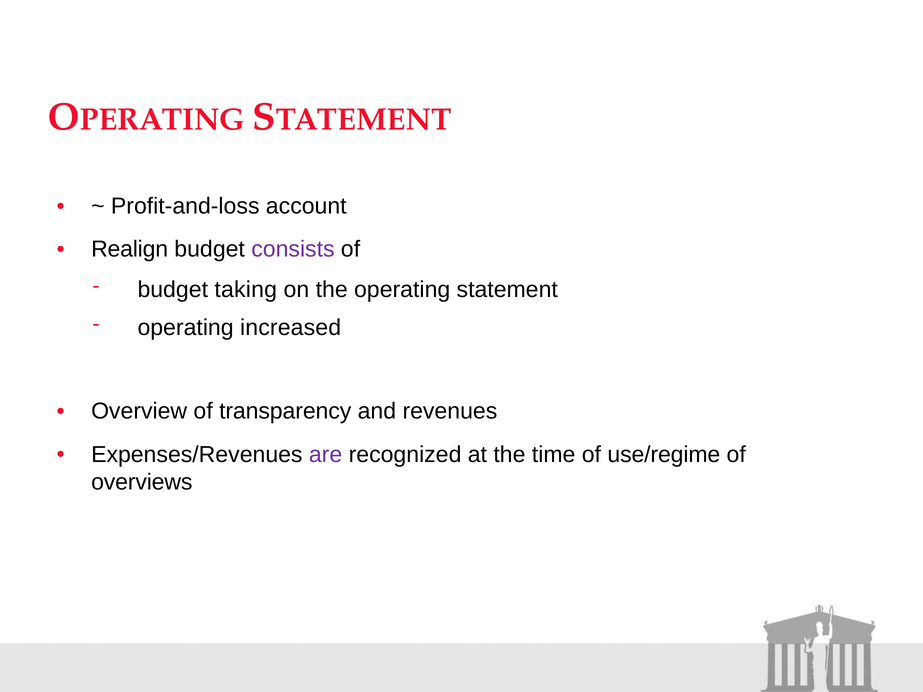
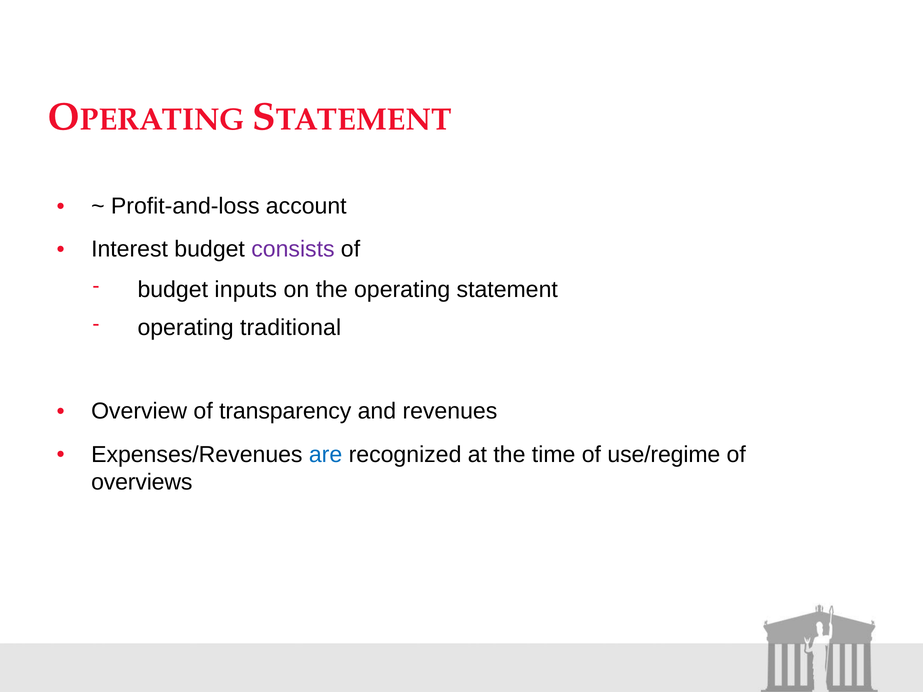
Realign: Realign -> Interest (130, 249)
taking: taking -> inputs (246, 290)
increased: increased -> traditional (291, 328)
are colour: purple -> blue (326, 455)
